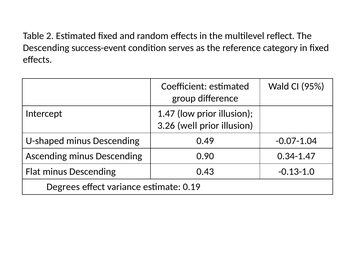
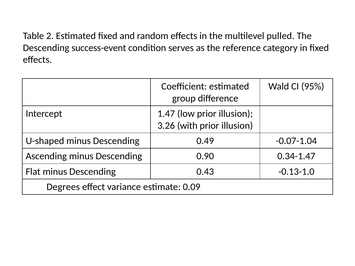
reflect: reflect -> pulled (281, 36)
well: well -> with (187, 126)
0.19: 0.19 -> 0.09 (192, 187)
